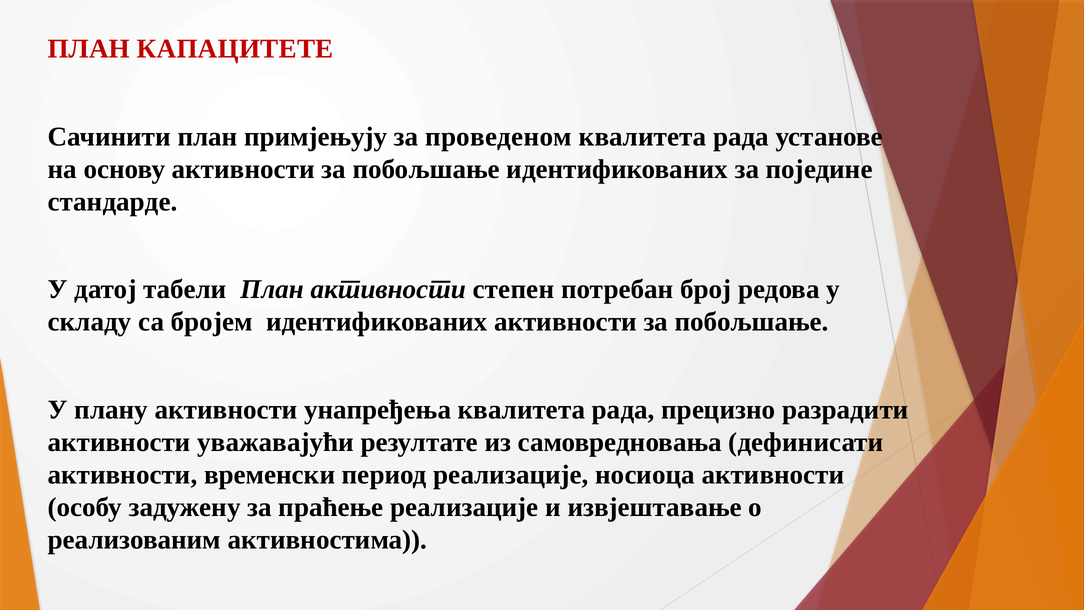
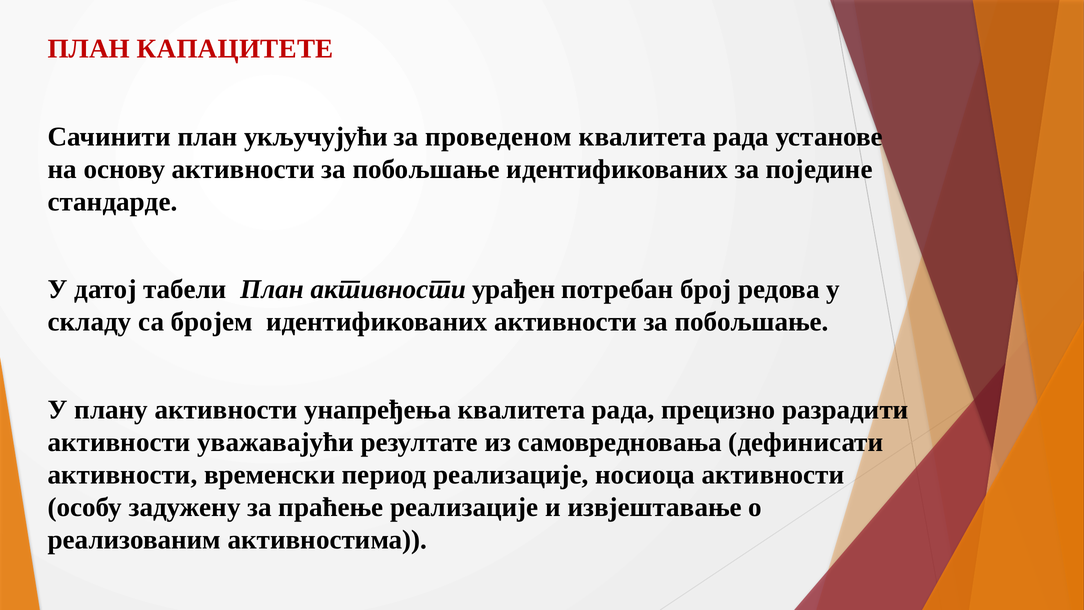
примјењују: примјењују -> укључујући (316, 137)
степен: степен -> урађен (514, 289)
